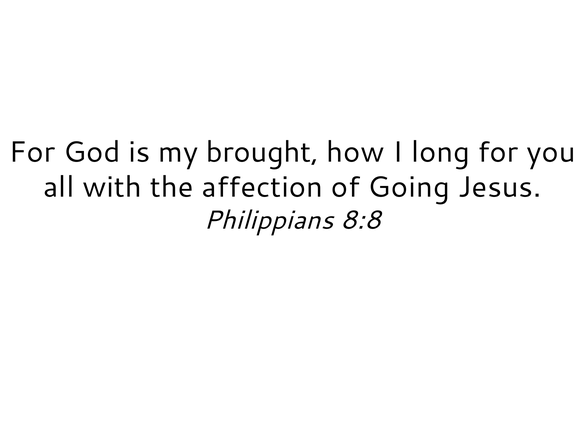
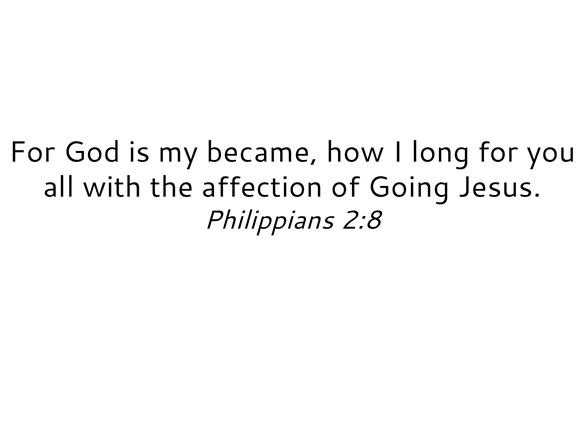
brought: brought -> became (262, 152)
8:8: 8:8 -> 2:8 (361, 220)
